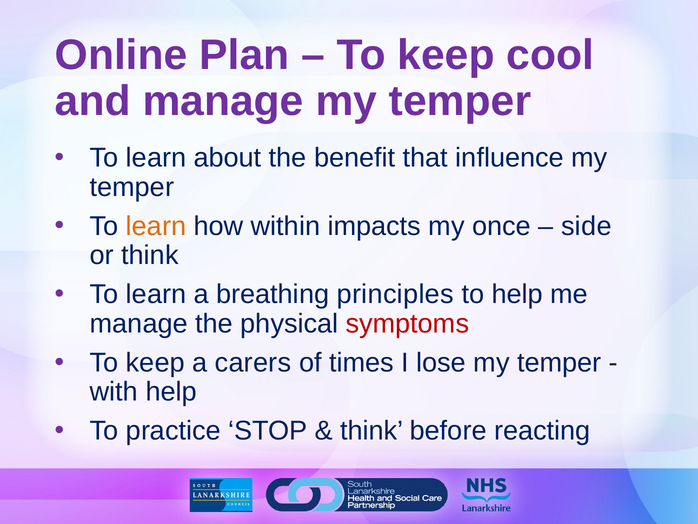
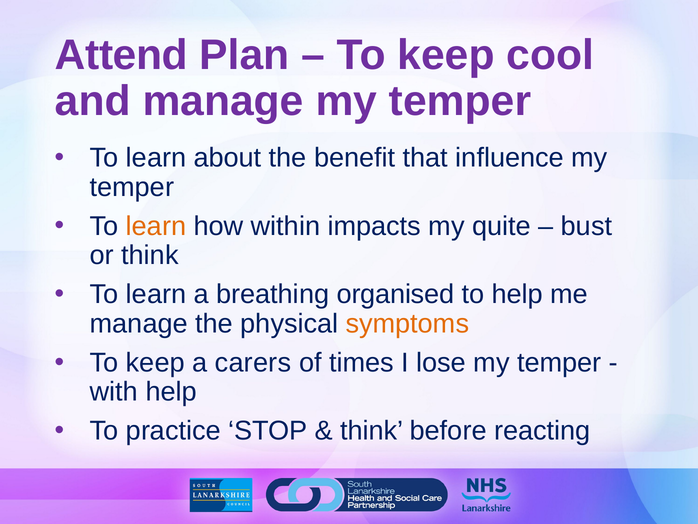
Online: Online -> Attend (121, 55)
once: once -> quite (501, 226)
side: side -> bust (586, 226)
principles: principles -> organised (396, 294)
symptoms colour: red -> orange (407, 323)
